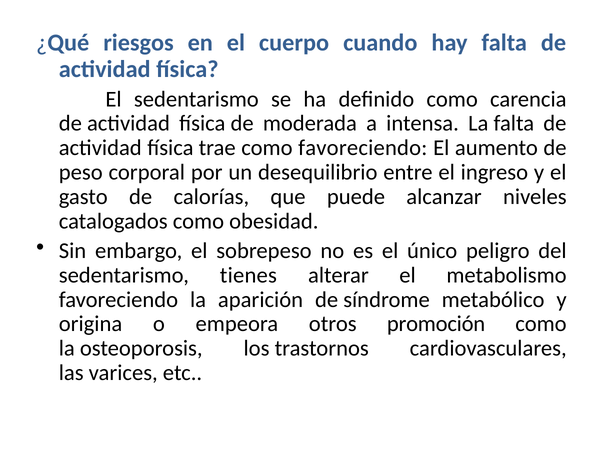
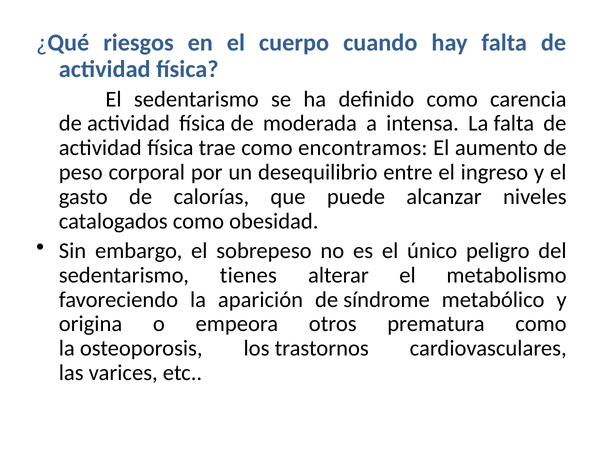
como favoreciendo: favoreciendo -> encontramos (363, 148)
promoción: promoción -> prematura (436, 324)
